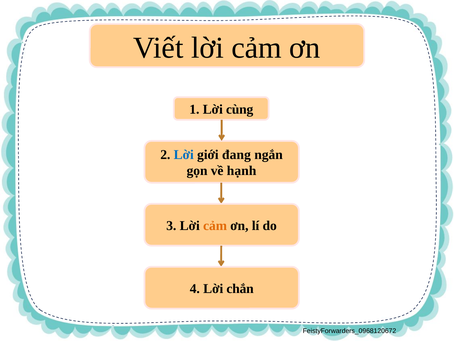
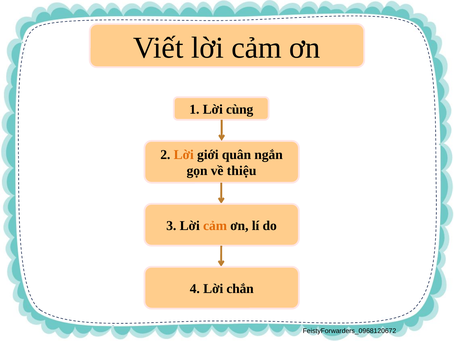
Lời colour: blue -> orange (184, 154)
đang: đang -> quân (237, 154)
hạnh: hạnh -> thiệu (242, 171)
